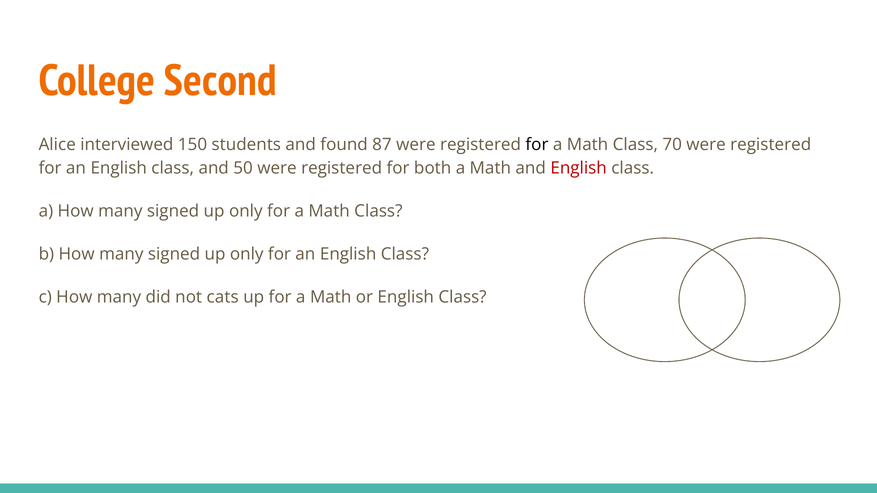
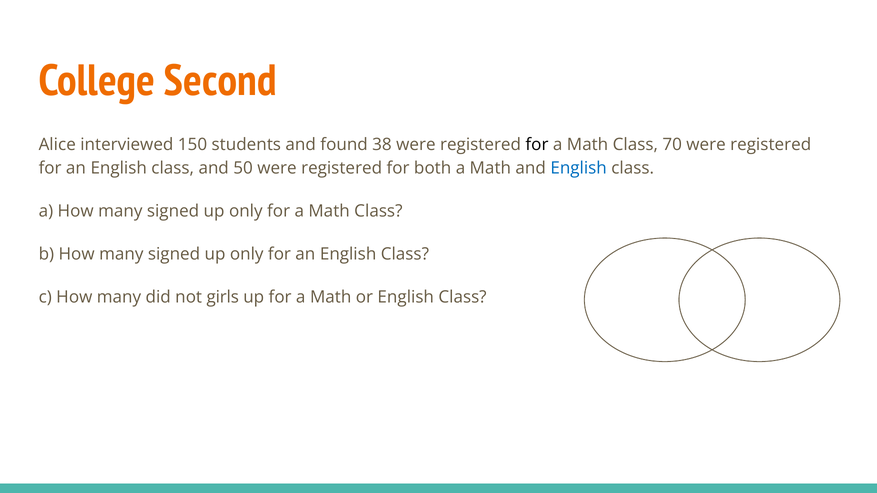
87: 87 -> 38 (382, 145)
English colour: red -> blue (579, 168)
cats: cats -> girls (223, 297)
